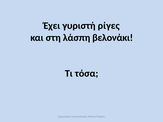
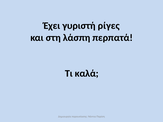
βελονάκι: βελονάκι -> περπατά (113, 38)
τόσα: τόσα -> καλά (87, 74)
